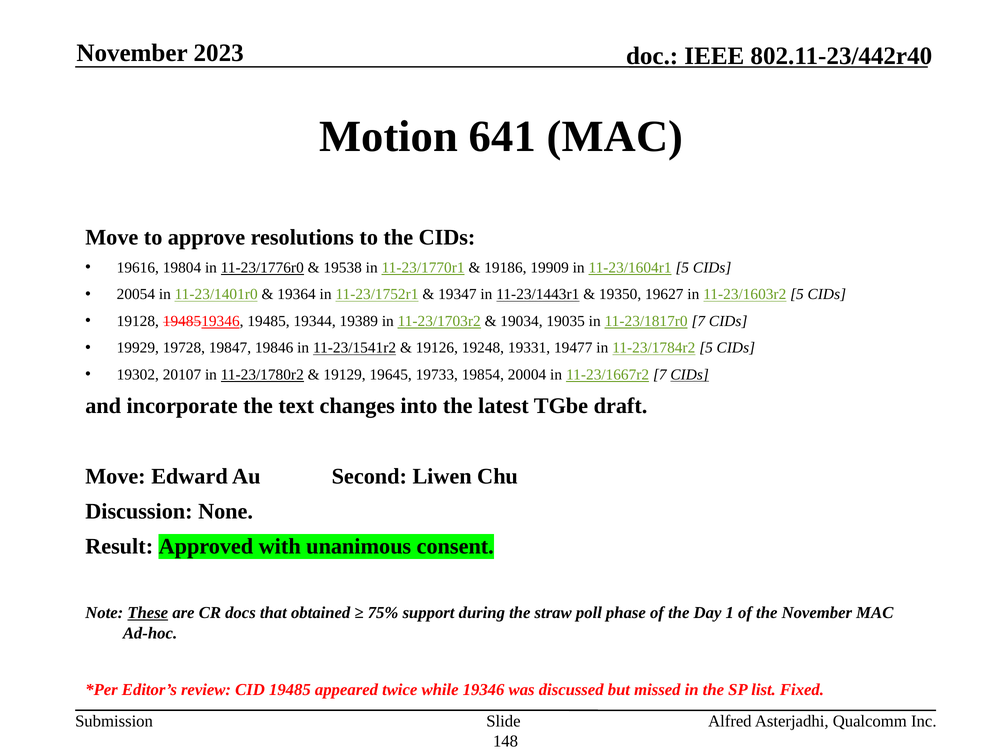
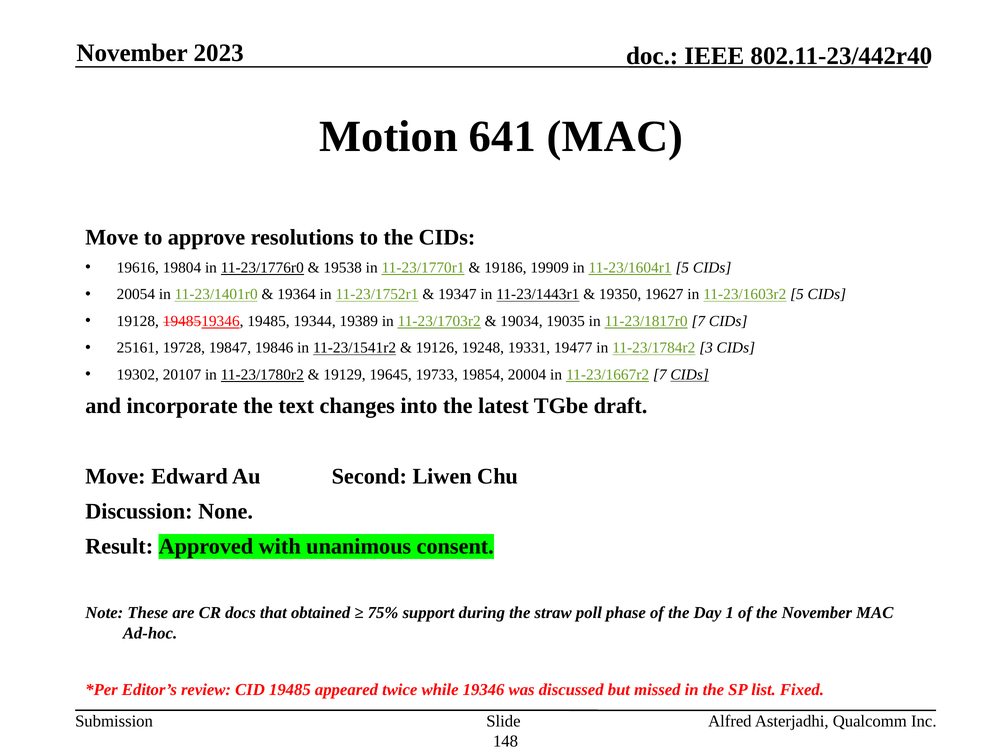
19929: 19929 -> 25161 (138, 348)
11-23/1784r2 5: 5 -> 3 (706, 348)
These underline: present -> none (148, 613)
